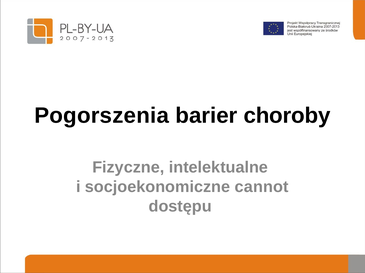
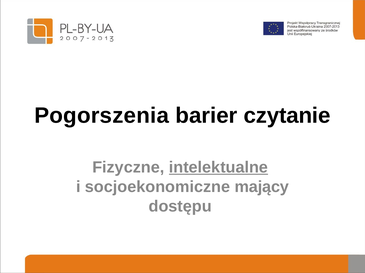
choroby: choroby -> czytanie (287, 116)
intelektualne underline: none -> present (218, 168)
cannot: cannot -> mający (262, 187)
